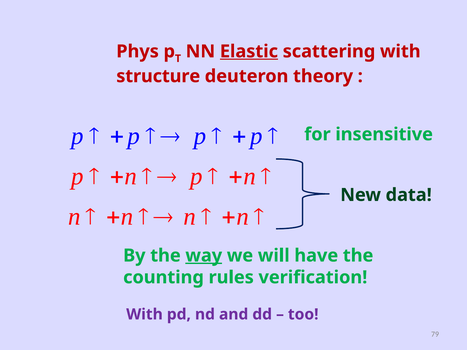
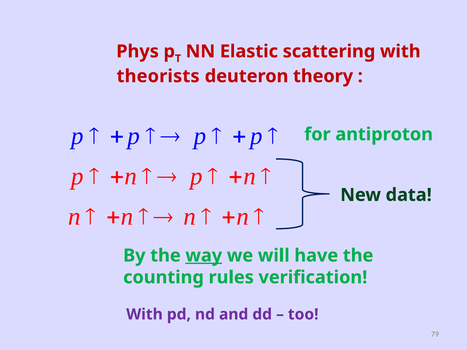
Elastic underline: present -> none (249, 51)
structure: structure -> theorists (158, 76)
insensitive: insensitive -> antiproton (384, 134)
